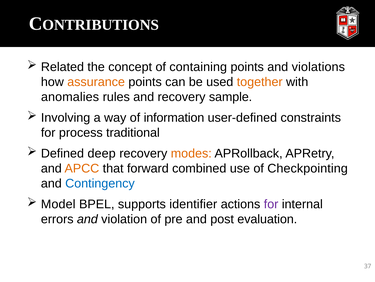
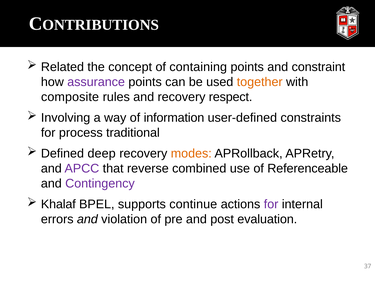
violations: violations -> constraint (318, 67)
assurance colour: orange -> purple (96, 82)
anomalies: anomalies -> composite (70, 97)
sample: sample -> respect (231, 97)
APCC colour: orange -> purple (82, 168)
forward: forward -> reverse (148, 168)
Checkpointing: Checkpointing -> Referenceable (308, 168)
Contingency colour: blue -> purple (100, 183)
Model: Model -> Khalaf (58, 204)
identifier: identifier -> continue (193, 204)
